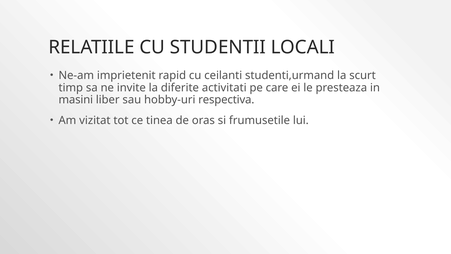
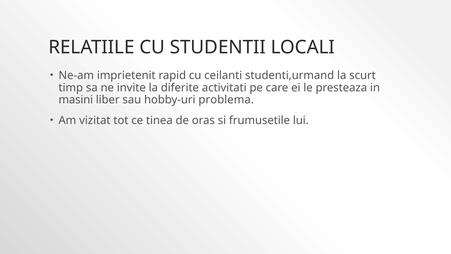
respectiva: respectiva -> problema (226, 100)
